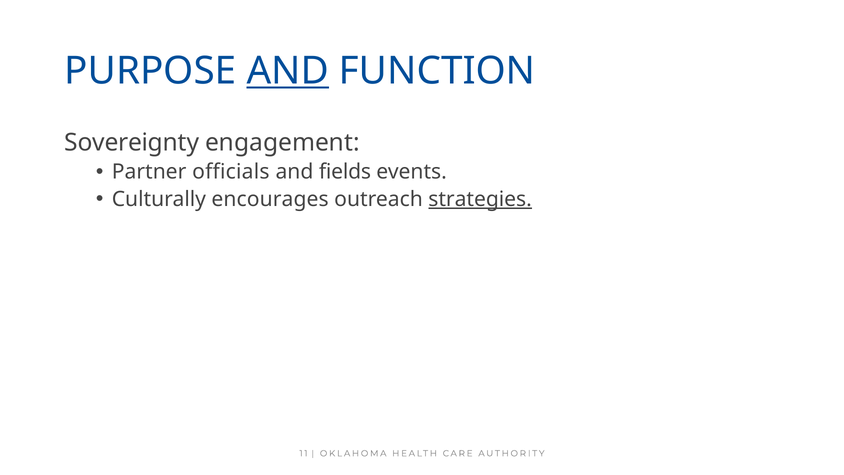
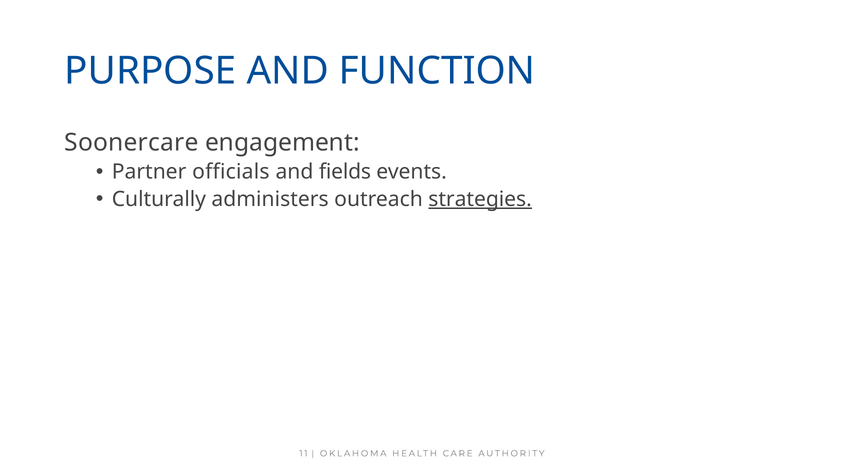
AND underline: present -> none (288, 71)
Sovereignty: Sovereignty -> Soonercare (131, 143)
encourages: encourages -> administers (270, 199)
